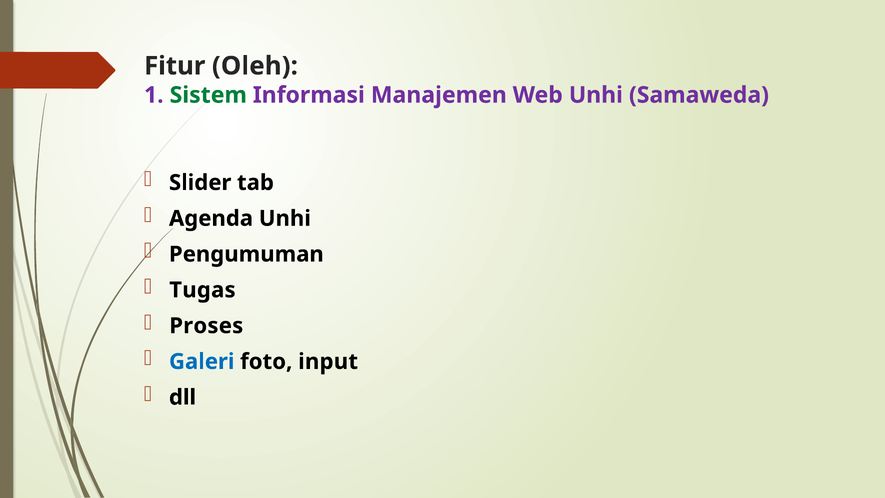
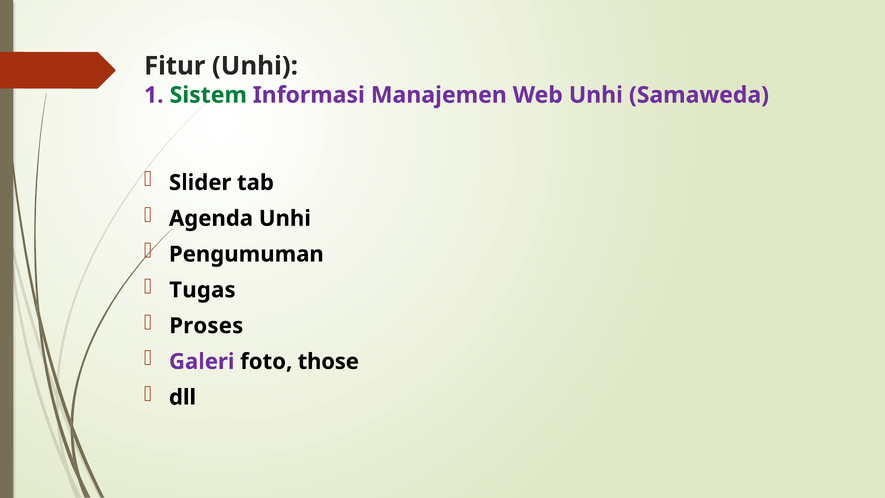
Fitur Oleh: Oleh -> Unhi (255, 66)
Galeri colour: blue -> purple (202, 361)
input: input -> those (328, 361)
